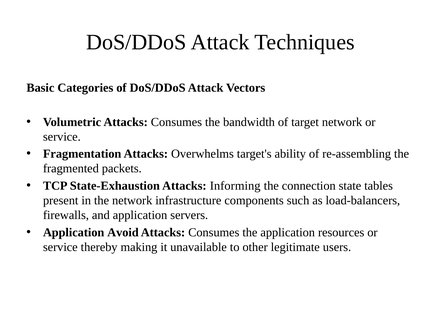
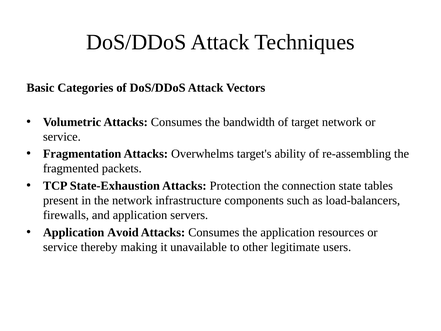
Informing: Informing -> Protection (235, 186)
